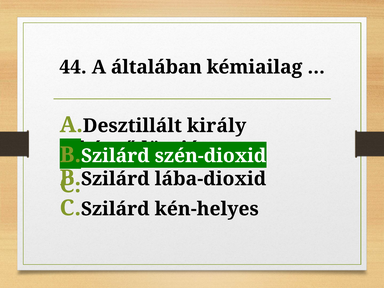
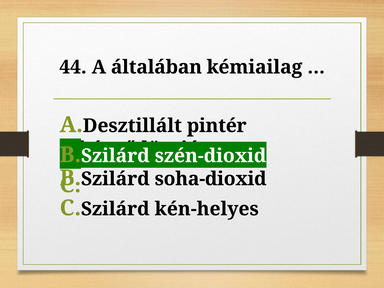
király: király -> pintér (217, 126)
lába-dioxid: lába-dioxid -> soha-dioxid (211, 179)
